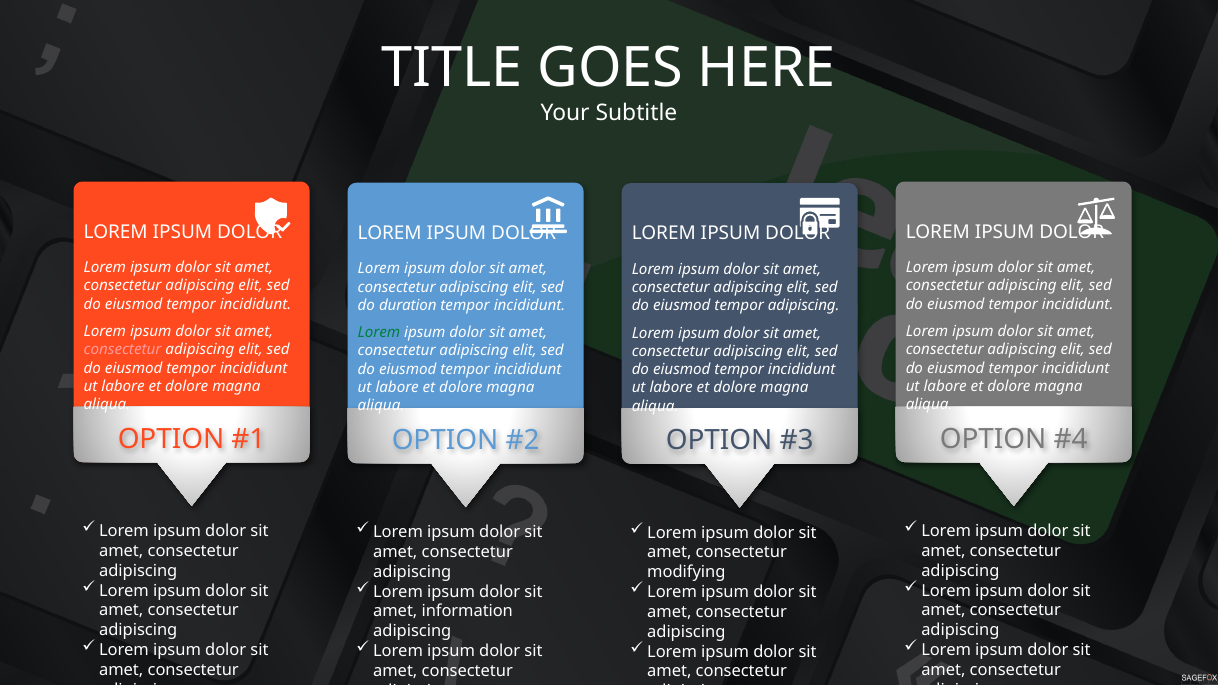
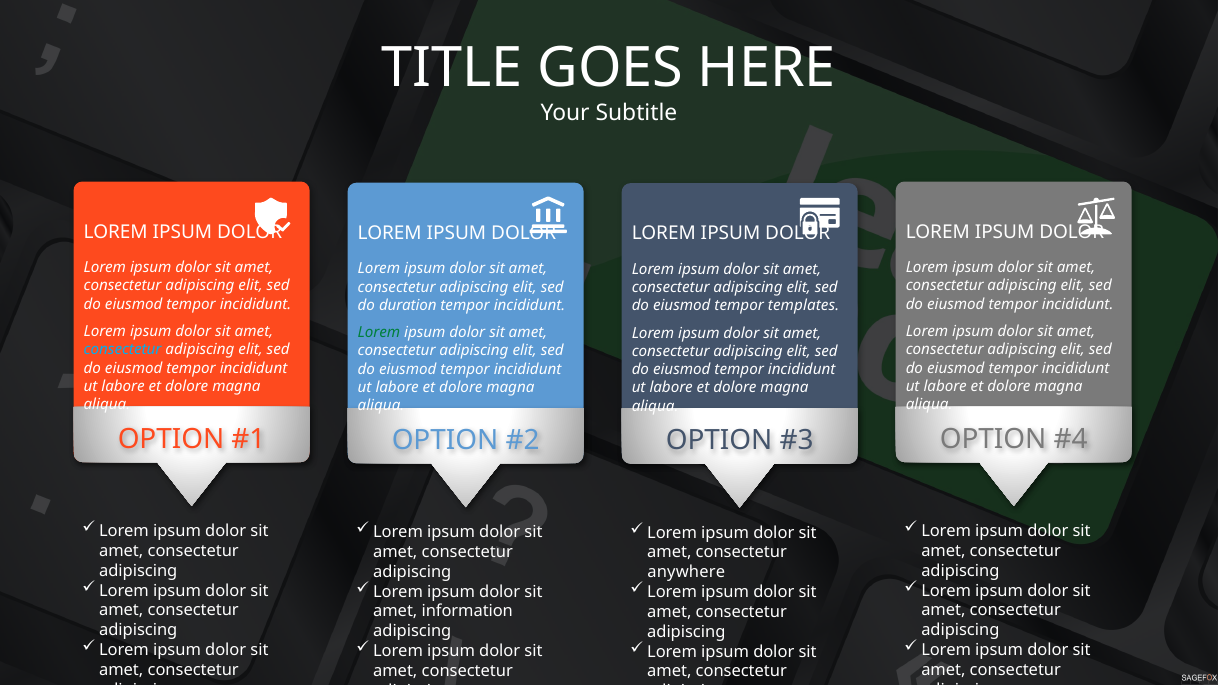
tempor adipiscing: adipiscing -> templates (804, 306)
consectetur colour: pink -> light blue (123, 350)
modifying: modifying -> anywhere (686, 572)
